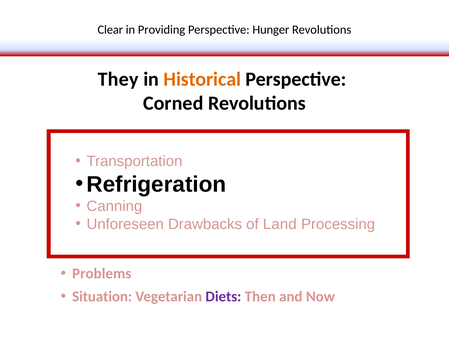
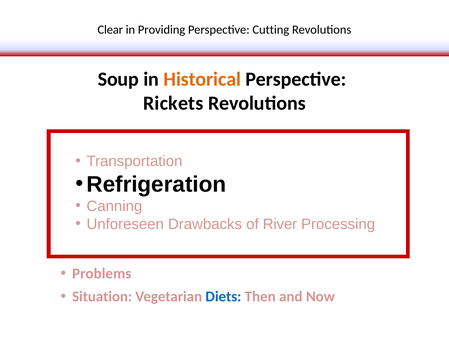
Hunger: Hunger -> Cutting (271, 30)
They: They -> Soup (118, 79)
Corned: Corned -> Rickets (173, 103)
Land: Land -> River (280, 224)
Diets colour: purple -> blue (223, 296)
